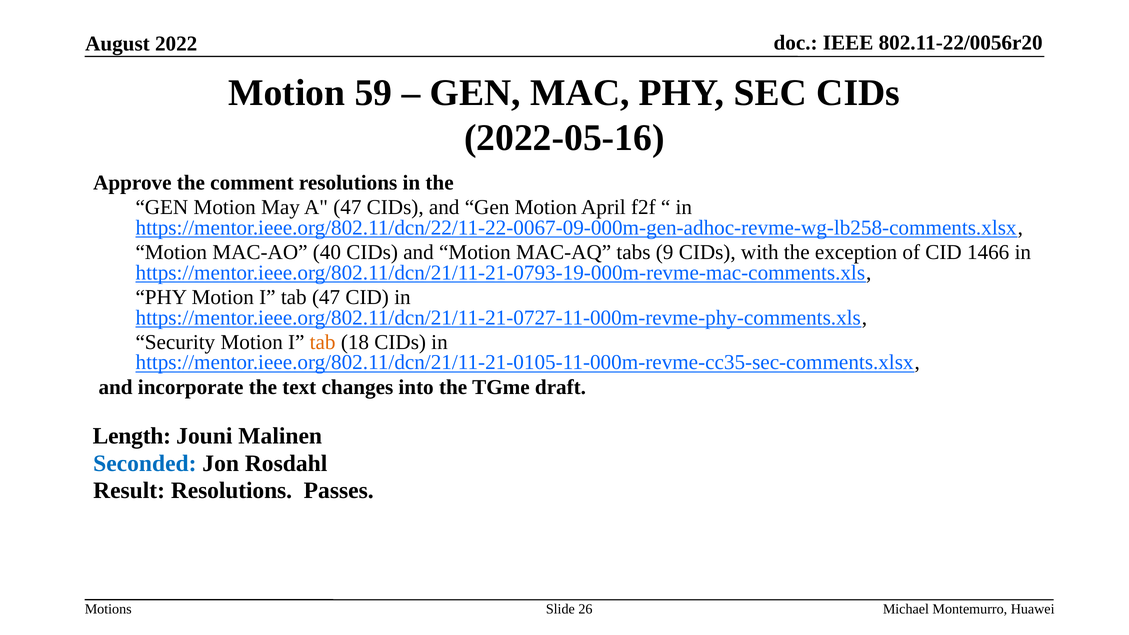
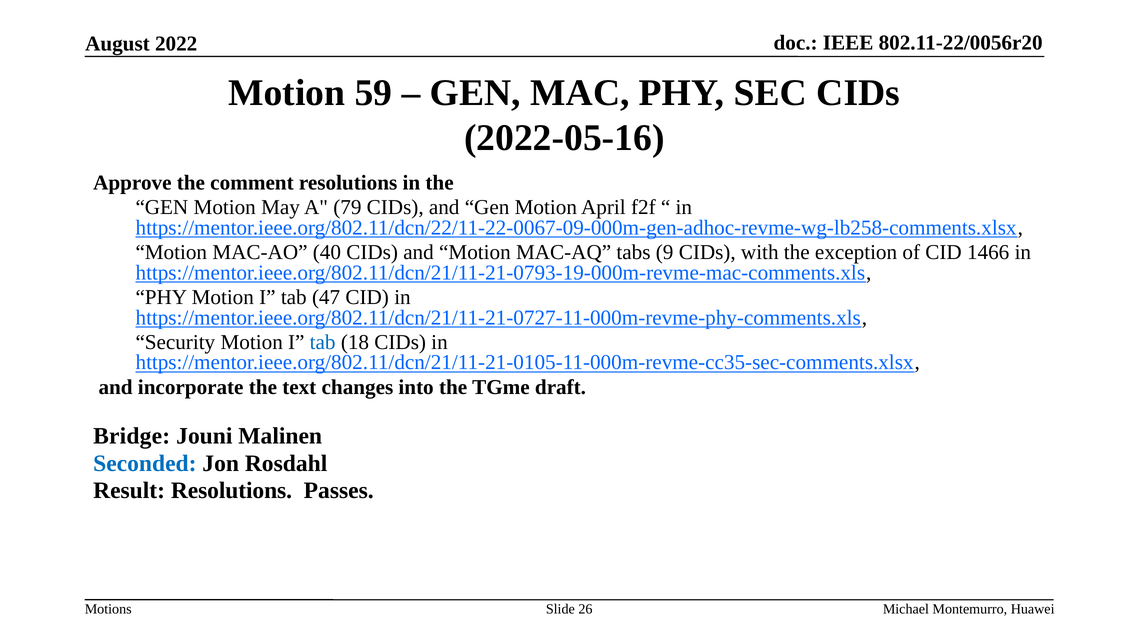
A 47: 47 -> 79 (347, 207)
tab colour: orange -> blue (323, 342)
Length: Length -> Bridge (132, 436)
